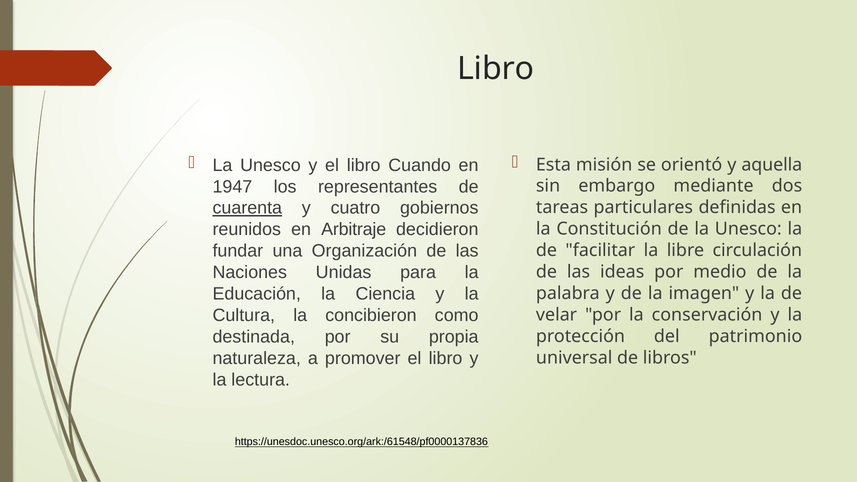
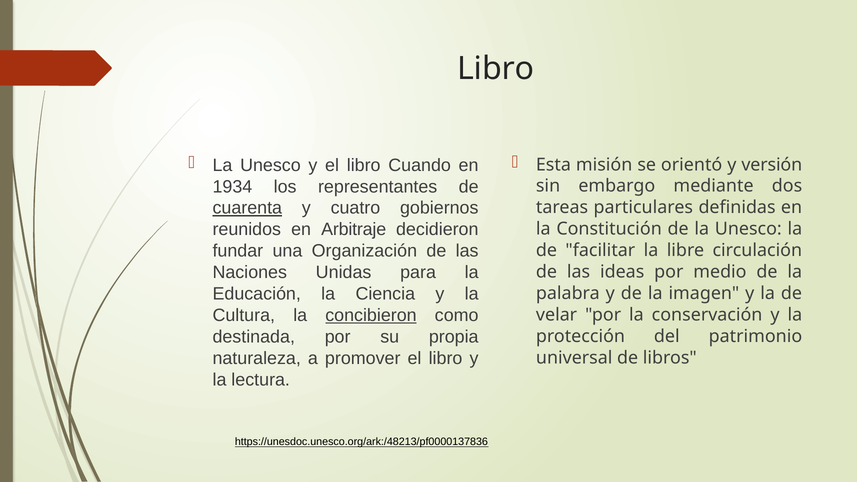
aquella: aquella -> versión (772, 165)
1947: 1947 -> 1934 (232, 187)
concibieron underline: none -> present (371, 315)
https://unesdoc.unesco.org/ark:/61548/pf0000137836: https://unesdoc.unesco.org/ark:/61548/pf0000137836 -> https://unesdoc.unesco.org/ark:/48213/pf0000137836 (361, 442)
